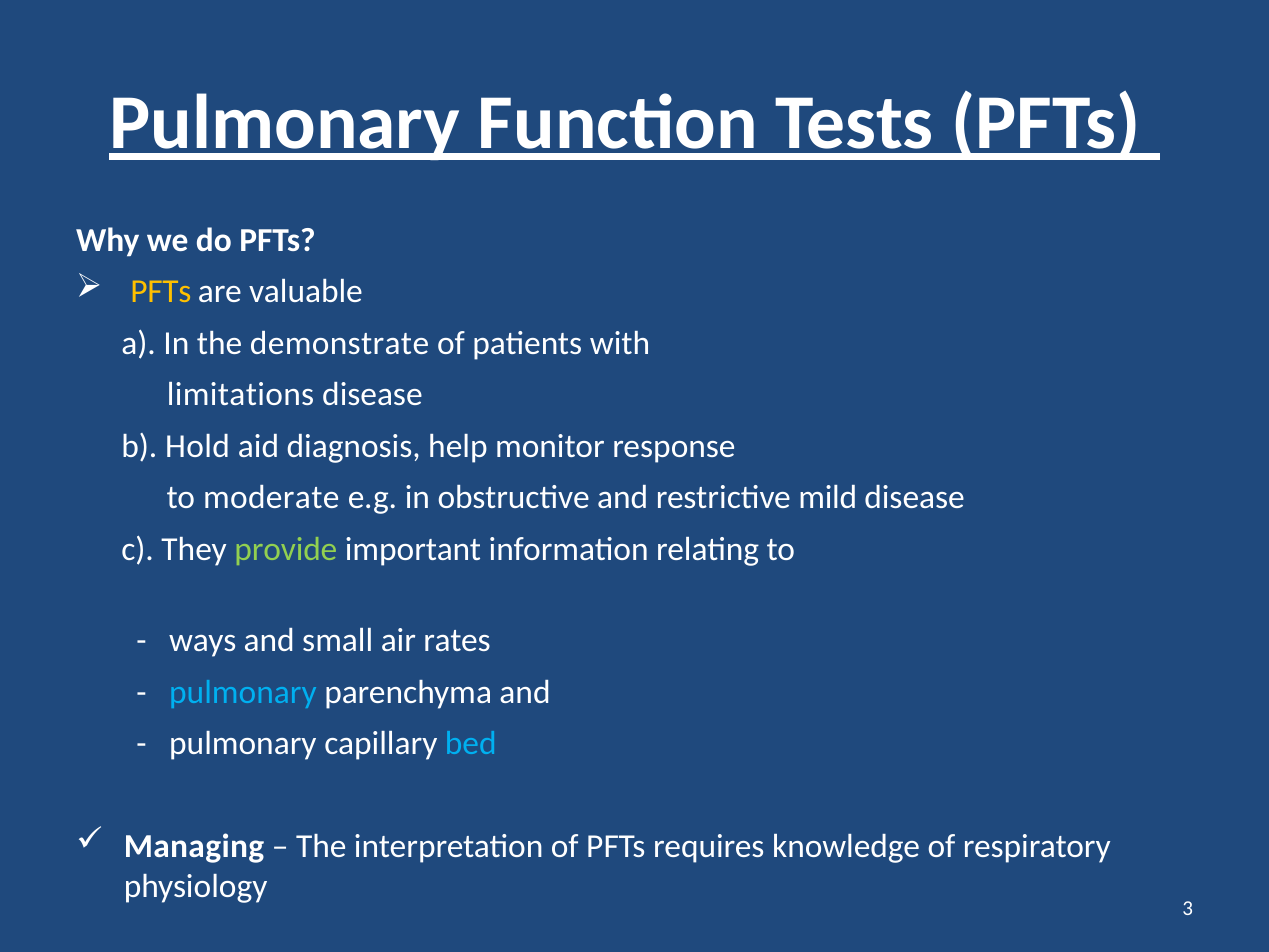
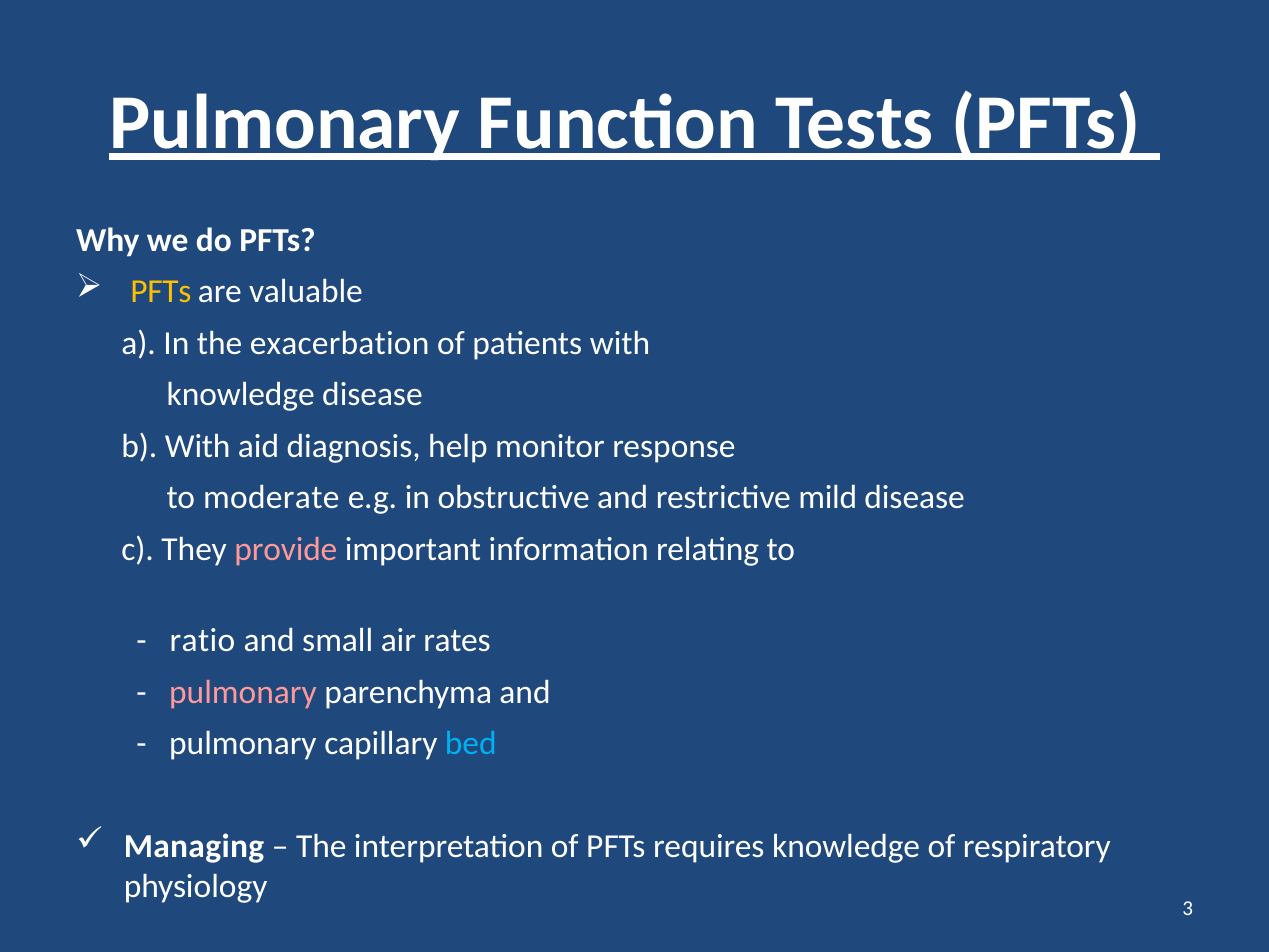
demonstrate: demonstrate -> exacerbation (340, 343)
limitations: limitations -> knowledge (241, 395)
b Hold: Hold -> With (198, 446)
provide colour: light green -> pink (286, 549)
ways: ways -> ratio (202, 641)
pulmonary colour: light blue -> pink (243, 692)
